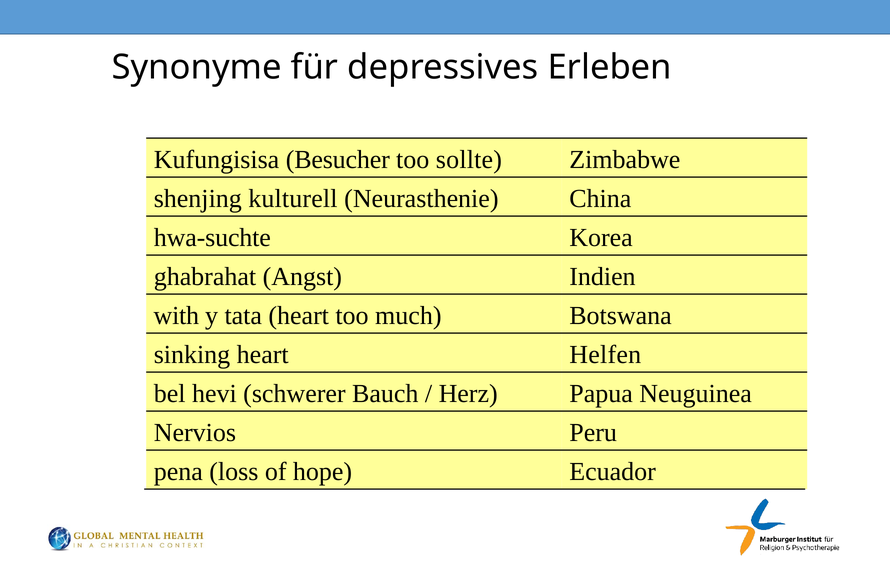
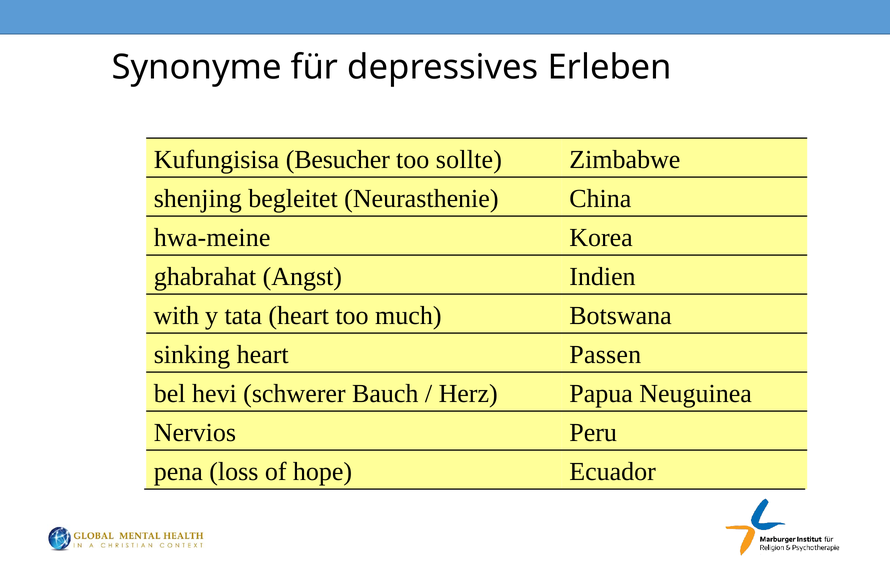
kulturell: kulturell -> begleitet (293, 198)
hwa-suchte: hwa-suchte -> hwa-meine (212, 237)
Helfen: Helfen -> Passen (605, 354)
